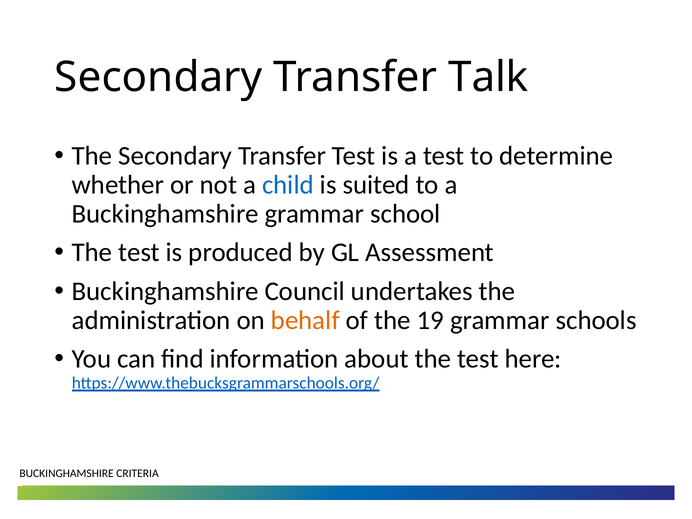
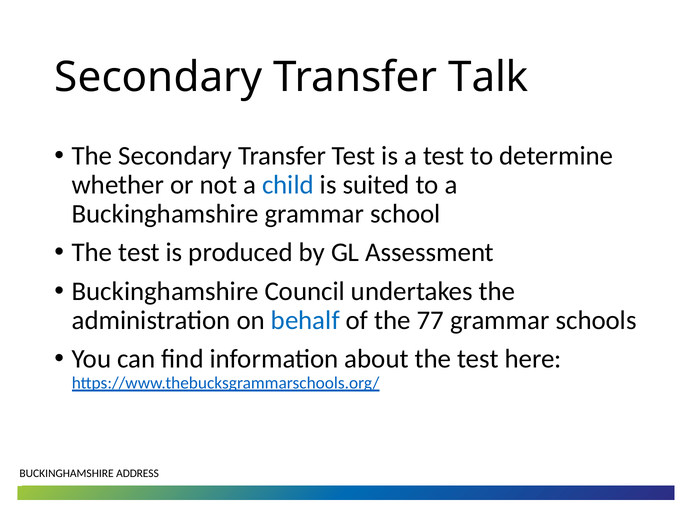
behalf colour: orange -> blue (305, 320)
19: 19 -> 77 (430, 320)
CRITERIA: CRITERIA -> ADDRESS (138, 474)
